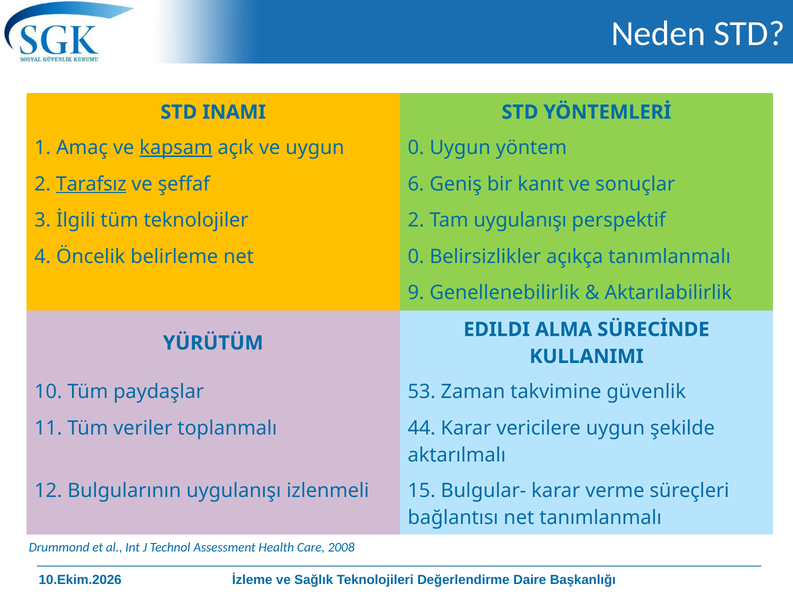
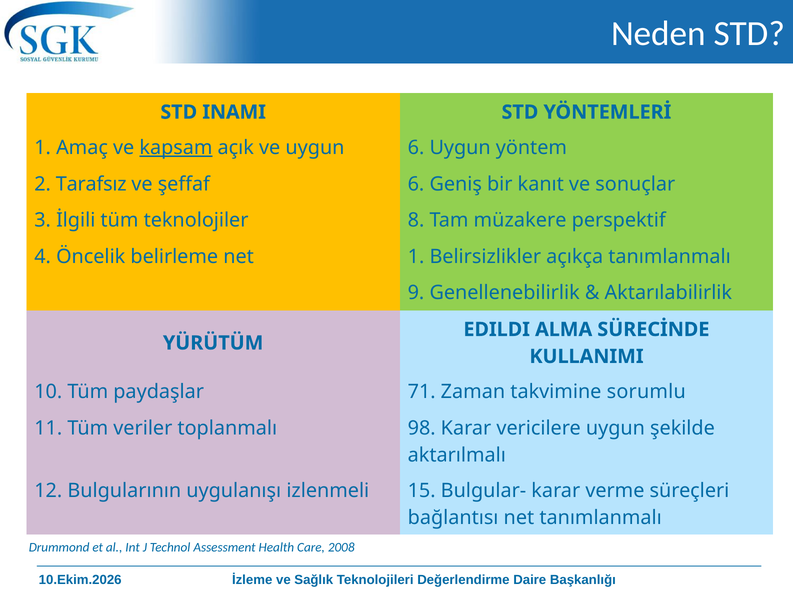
uygun 0: 0 -> 6 (416, 148)
Tarafsız underline: present -> none (91, 184)
teknolojiler 2: 2 -> 8 (416, 220)
Tam uygulanışı: uygulanışı -> müzakere (520, 220)
net 0: 0 -> 1 (416, 256)
53: 53 -> 71 (422, 392)
güvenlik: güvenlik -> sorumlu (646, 392)
44: 44 -> 98 (422, 428)
